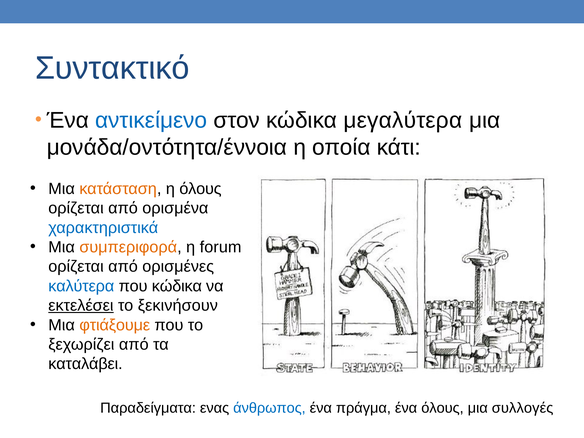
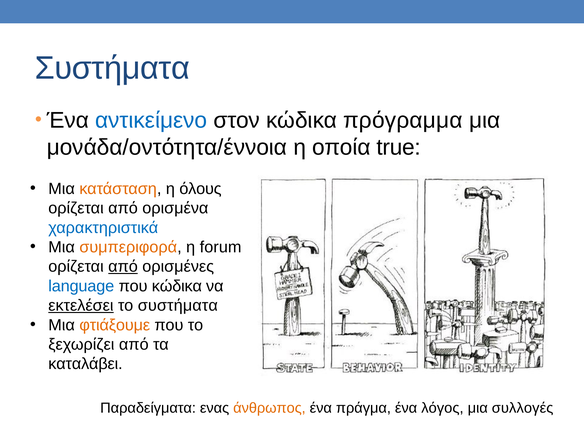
Συντακτικό: Συντακτικό -> Συστήματα (112, 68)
μεγαλύτερα: μεγαλύτερα -> πρόγραμμα (403, 120)
κάτι: κάτι -> true (399, 147)
από underline: none -> present (123, 267)
καλύτερα: καλύτερα -> language (81, 286)
το ξεκινήσουν: ξεκινήσουν -> συστήματα (178, 306)
άνθρωπος colour: blue -> orange (269, 408)
ένα όλους: όλους -> λόγος (442, 408)
